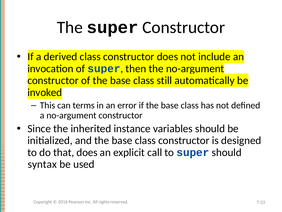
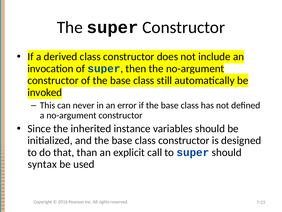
terms: terms -> never (84, 105)
that does: does -> than (87, 152)
